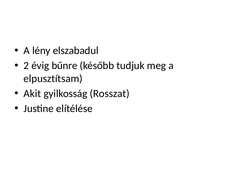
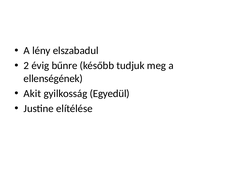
elpusztítsam: elpusztítsam -> ellenségének (53, 79)
Rosszat: Rosszat -> Egyedül (110, 94)
